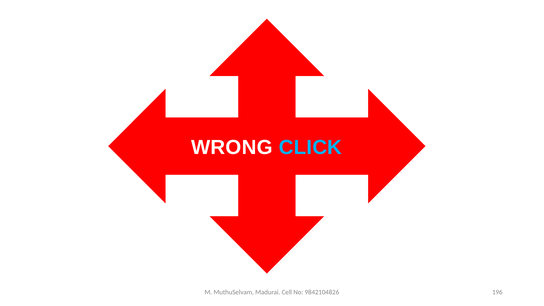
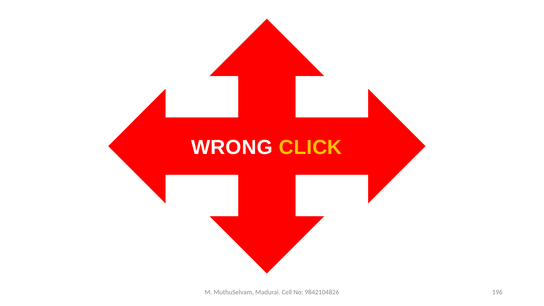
CLICK colour: light blue -> yellow (310, 148)
